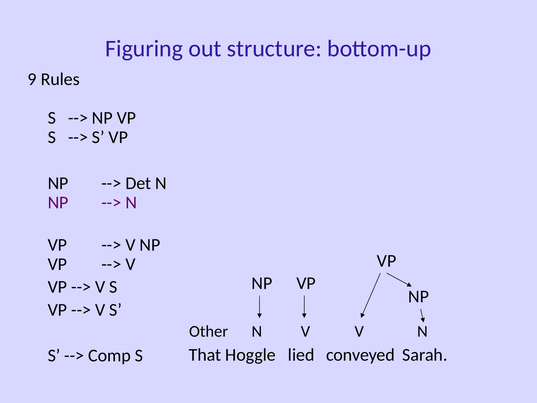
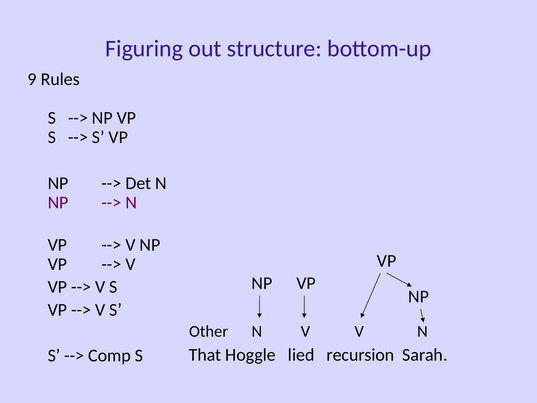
conveyed: conveyed -> recursion (360, 355)
